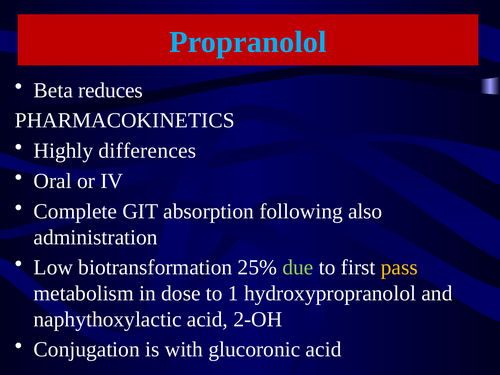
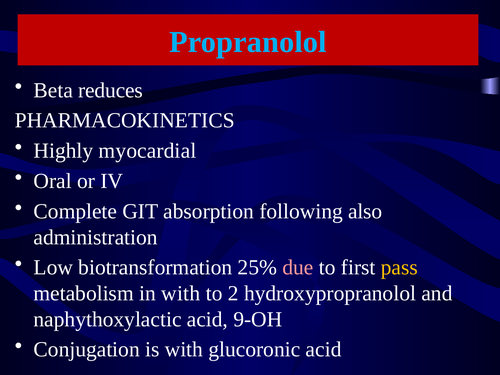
differences: differences -> myocardial (147, 151)
due colour: light green -> pink (298, 268)
in dose: dose -> with (181, 293)
1: 1 -> 2 (233, 293)
2-OH: 2-OH -> 9-OH (258, 319)
